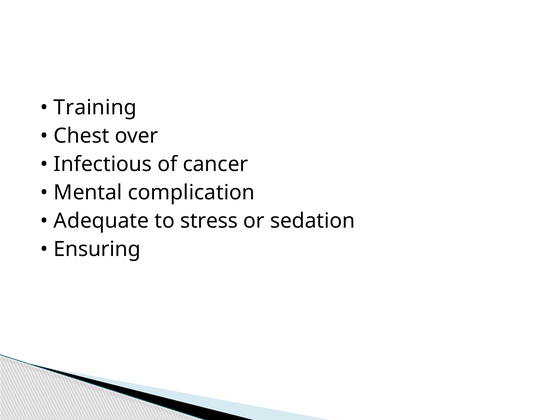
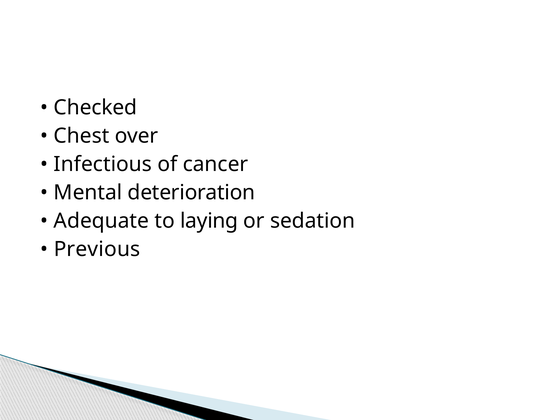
Training: Training -> Checked (95, 108)
complication: complication -> deterioration (191, 193)
stress: stress -> laying (209, 221)
Ensuring: Ensuring -> Previous (97, 249)
